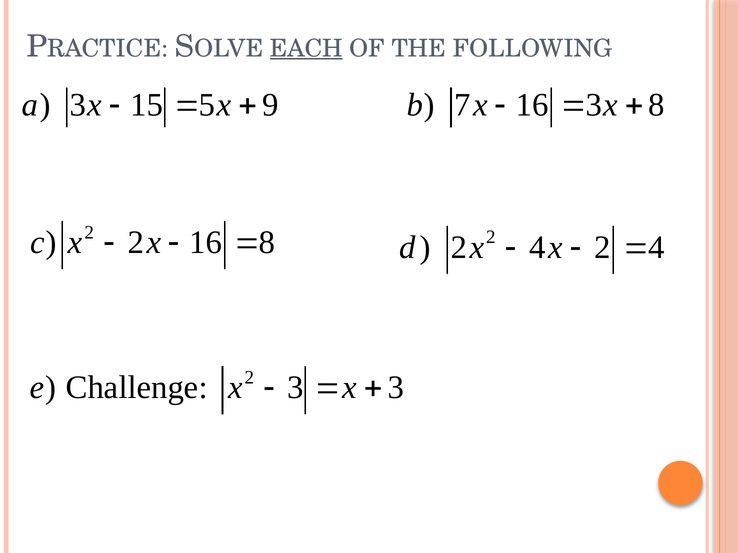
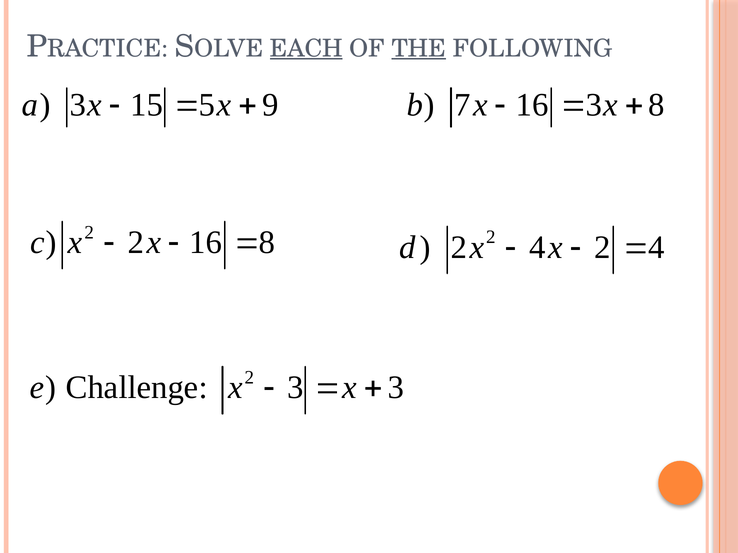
THE underline: none -> present (419, 48)
